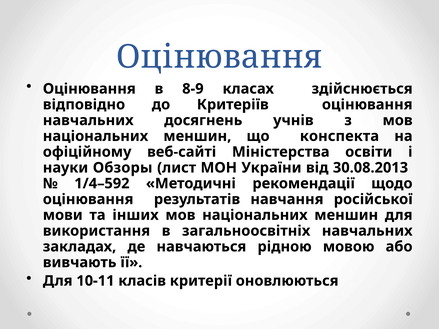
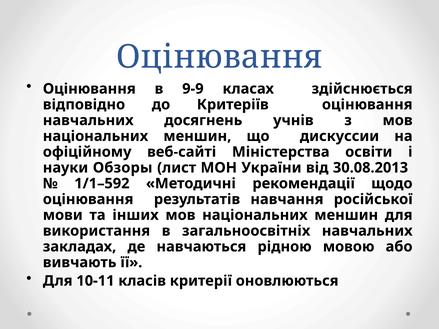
8-9: 8-9 -> 9-9 (193, 89)
конспекта: конспекта -> дискуссии (339, 136)
1/4–592: 1/4–592 -> 1/1–592 (102, 184)
